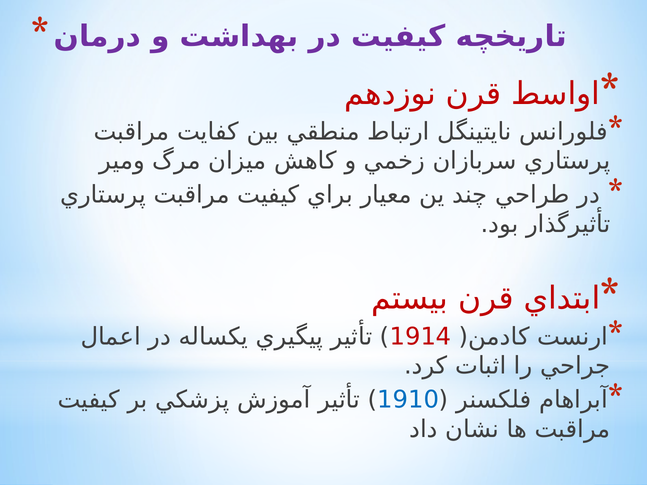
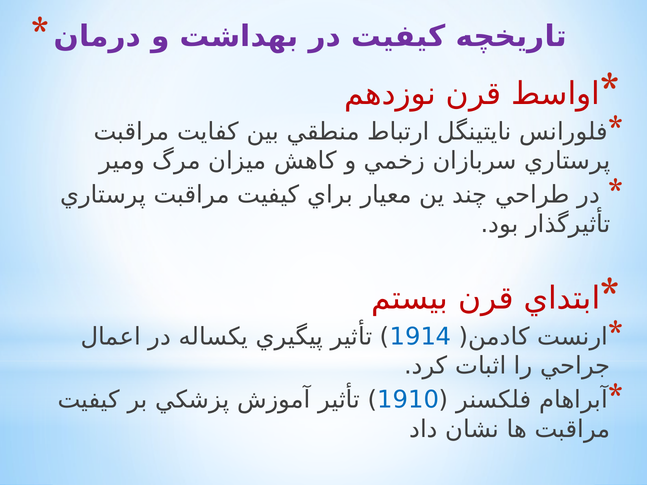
1914 colour: red -> blue (421, 337)
